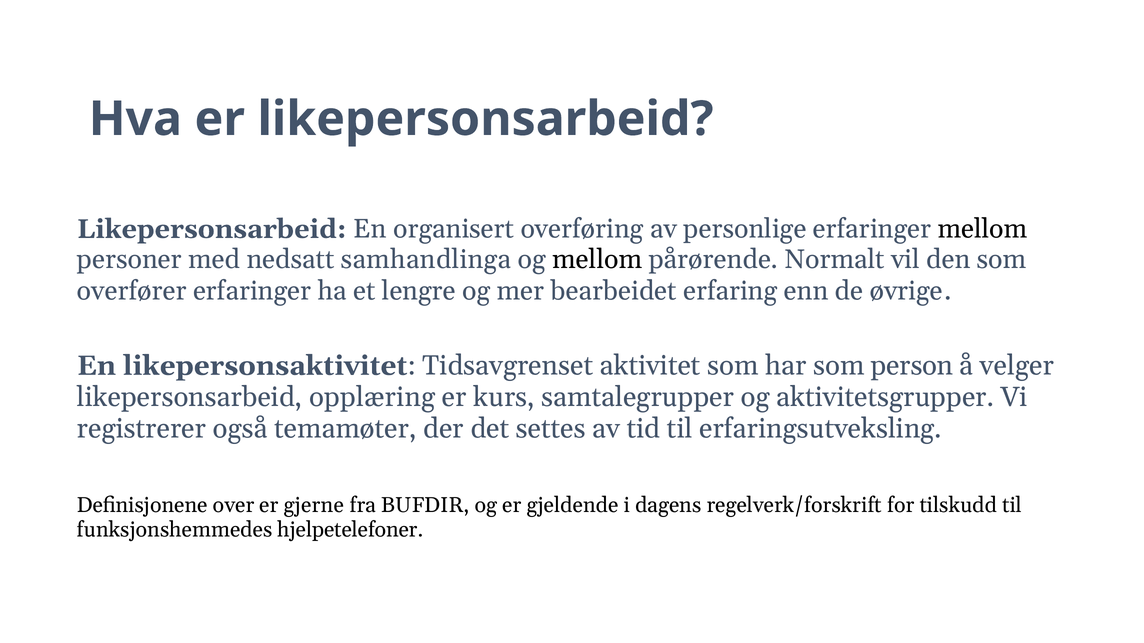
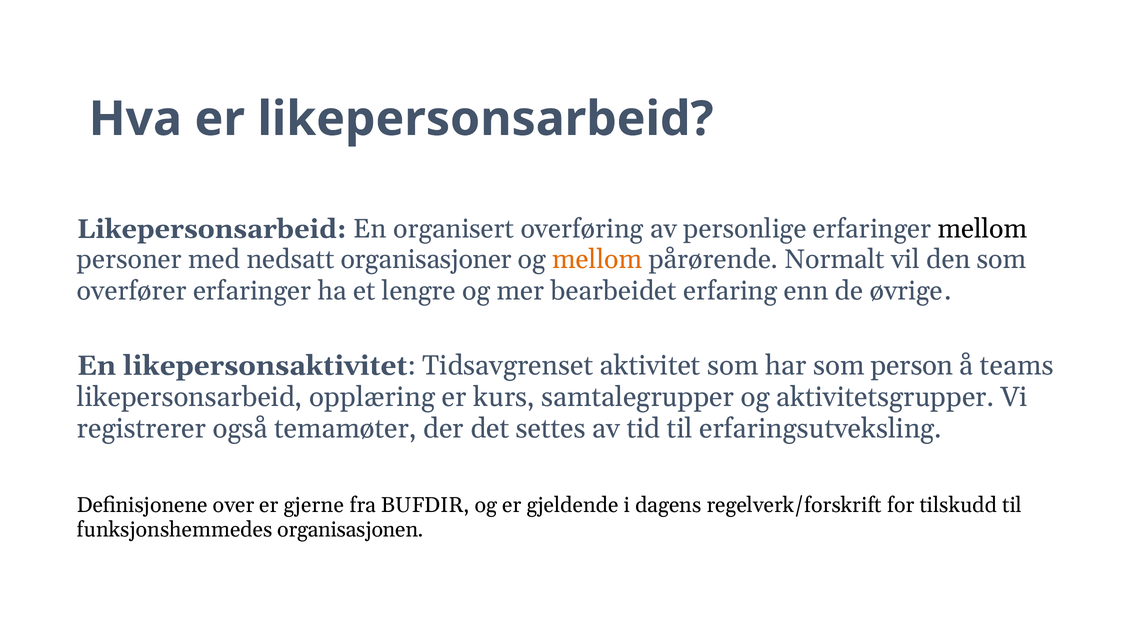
samhandlinga: samhandlinga -> organisasjoner (426, 260)
mellom colour: black -> orange (597, 260)
velger: velger -> teams (1017, 366)
hjelpetelefoner: hjelpetelefoner -> organisasjonen (350, 530)
